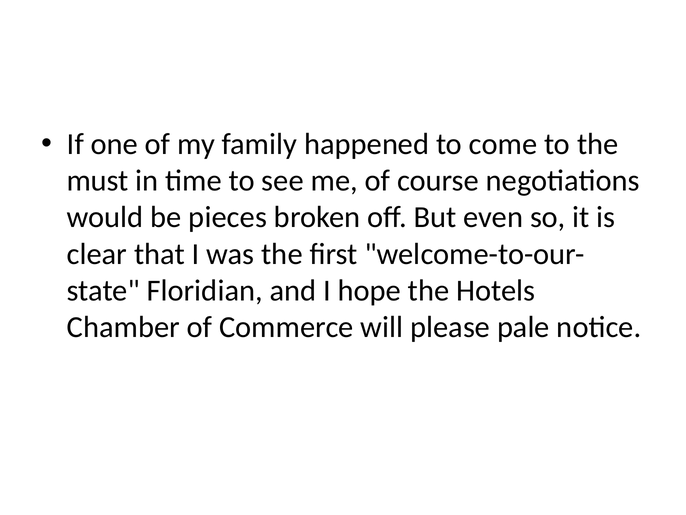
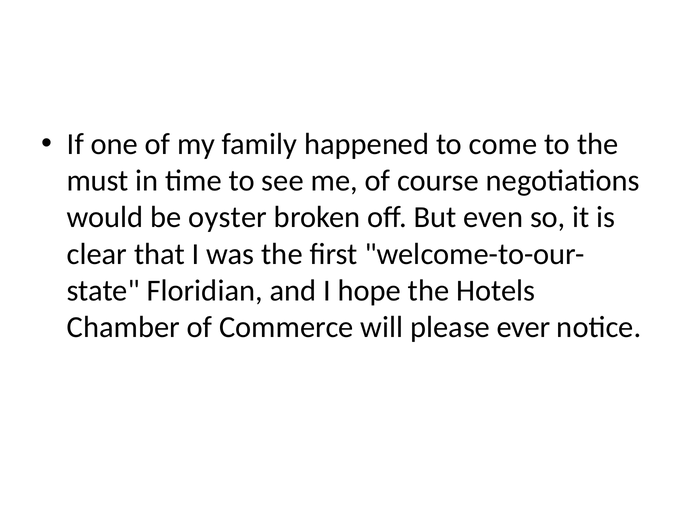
pieces: pieces -> oyster (228, 217)
pale: pale -> ever (523, 327)
